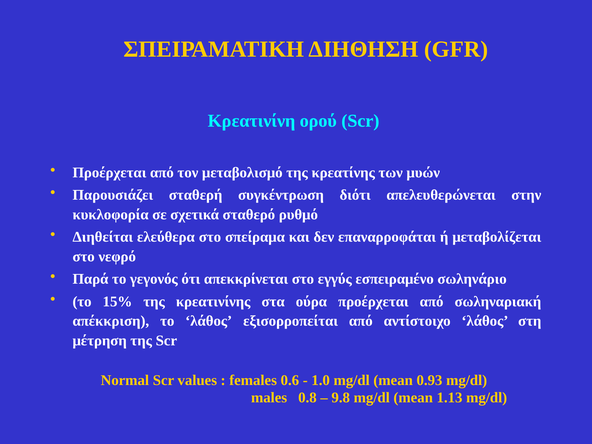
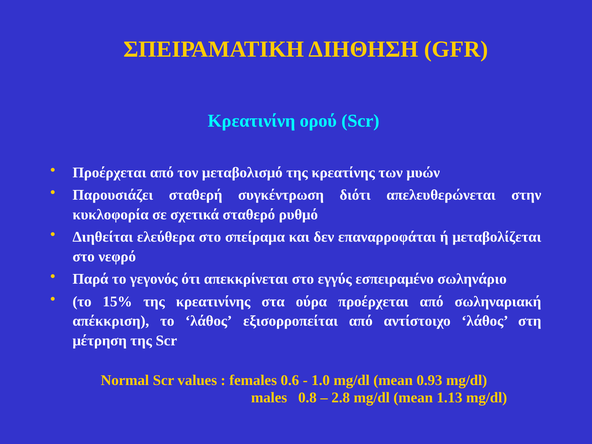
9.8: 9.8 -> 2.8 (341, 398)
